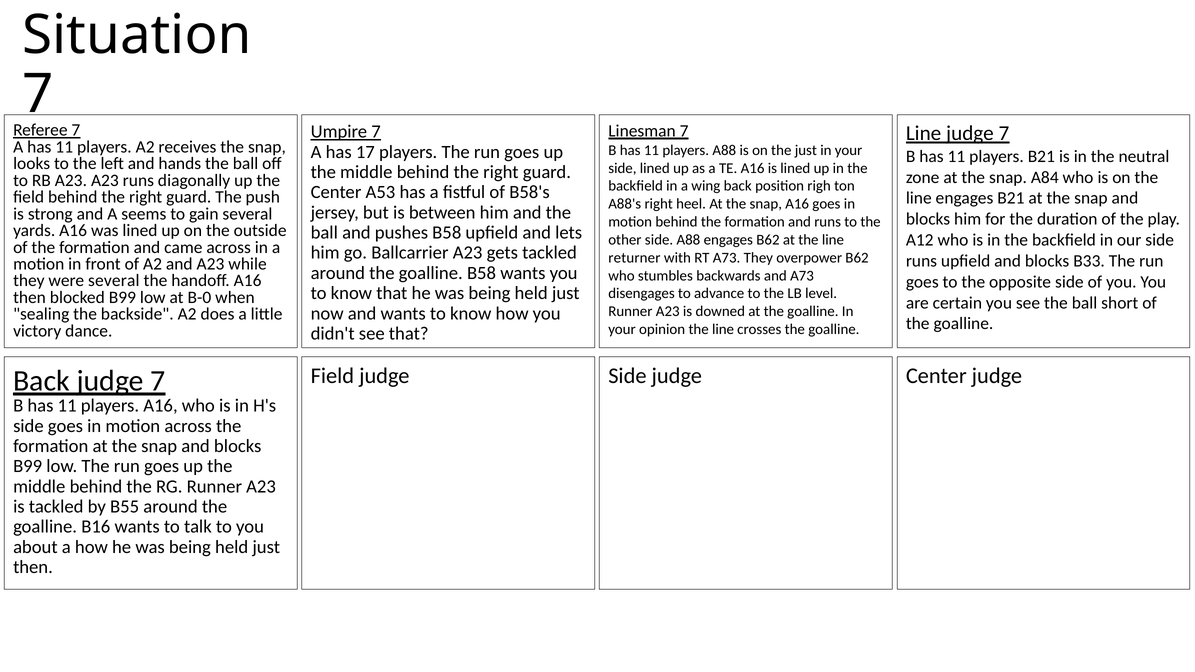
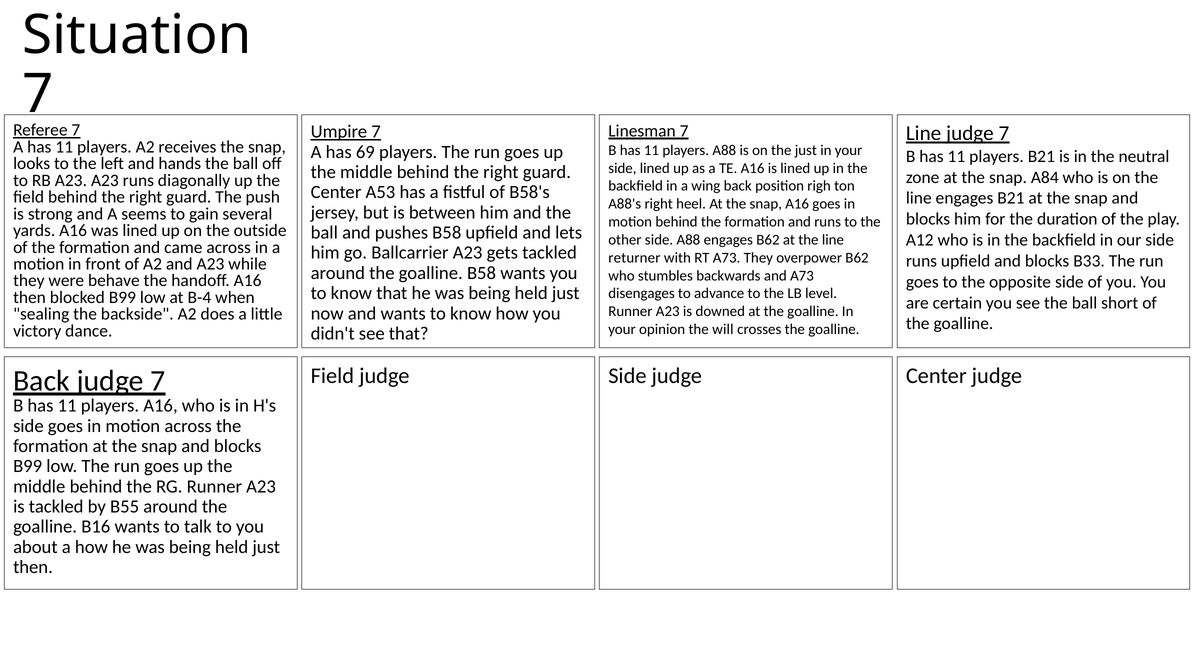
17: 17 -> 69 (365, 152)
were several: several -> behave (114, 281)
B-0: B-0 -> B-4 (199, 298)
opinion the line: line -> will (723, 329)
